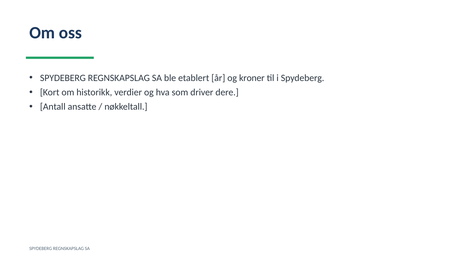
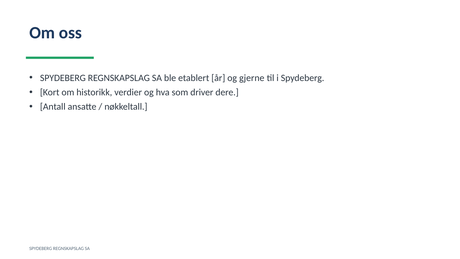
kroner: kroner -> gjerne (252, 78)
